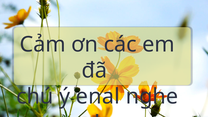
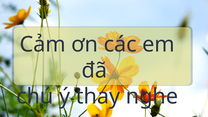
enal: enal -> thay (98, 96)
